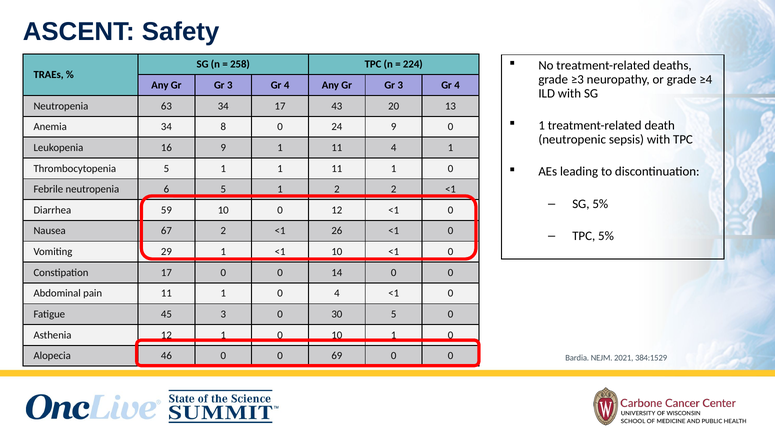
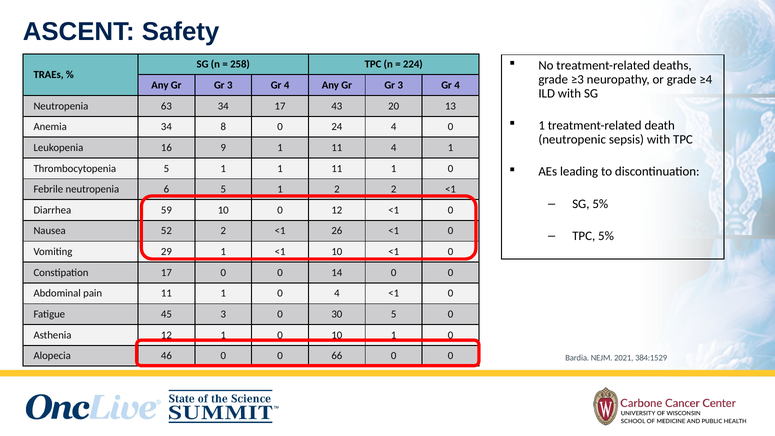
24 9: 9 -> 4 (394, 127)
67: 67 -> 52 (166, 231)
69: 69 -> 66 (337, 356)
